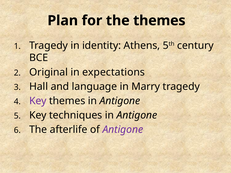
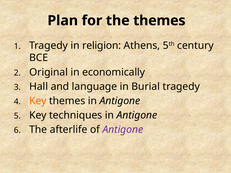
identity: identity -> religion (102, 46)
expectations: expectations -> economically (114, 72)
Marry: Marry -> Burial (146, 87)
Key colour: purple -> orange (38, 101)
